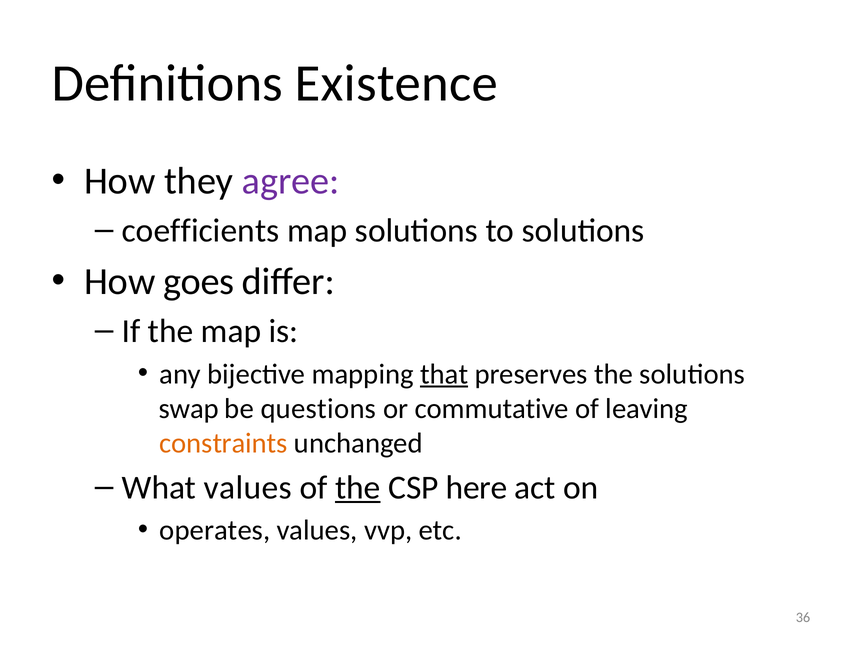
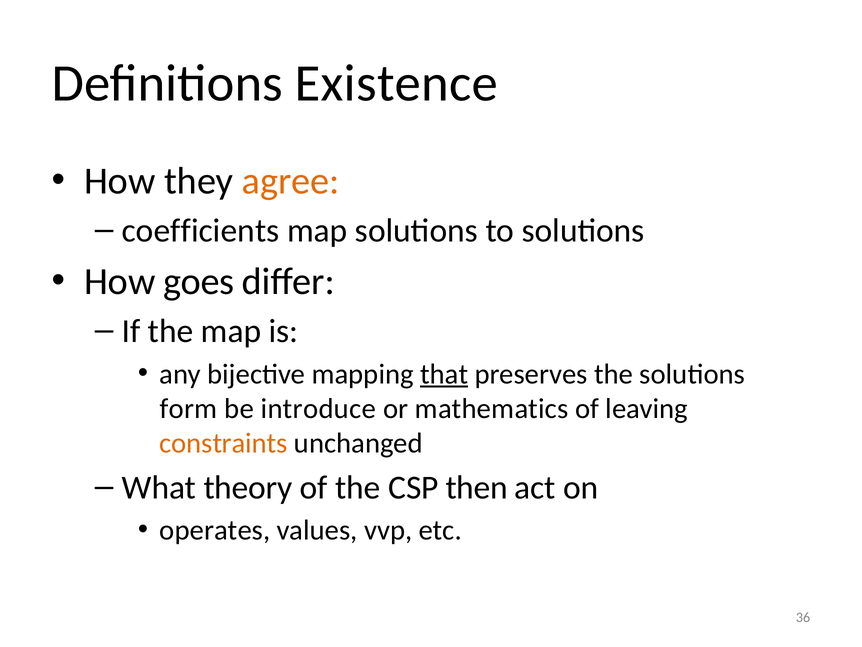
agree colour: purple -> orange (291, 181)
swap: swap -> form (189, 408)
questions: questions -> introduce (318, 408)
commutative: commutative -> mathematics (492, 408)
What values: values -> theory (248, 487)
the underline: present -> none (358, 487)
here: here -> then (477, 487)
